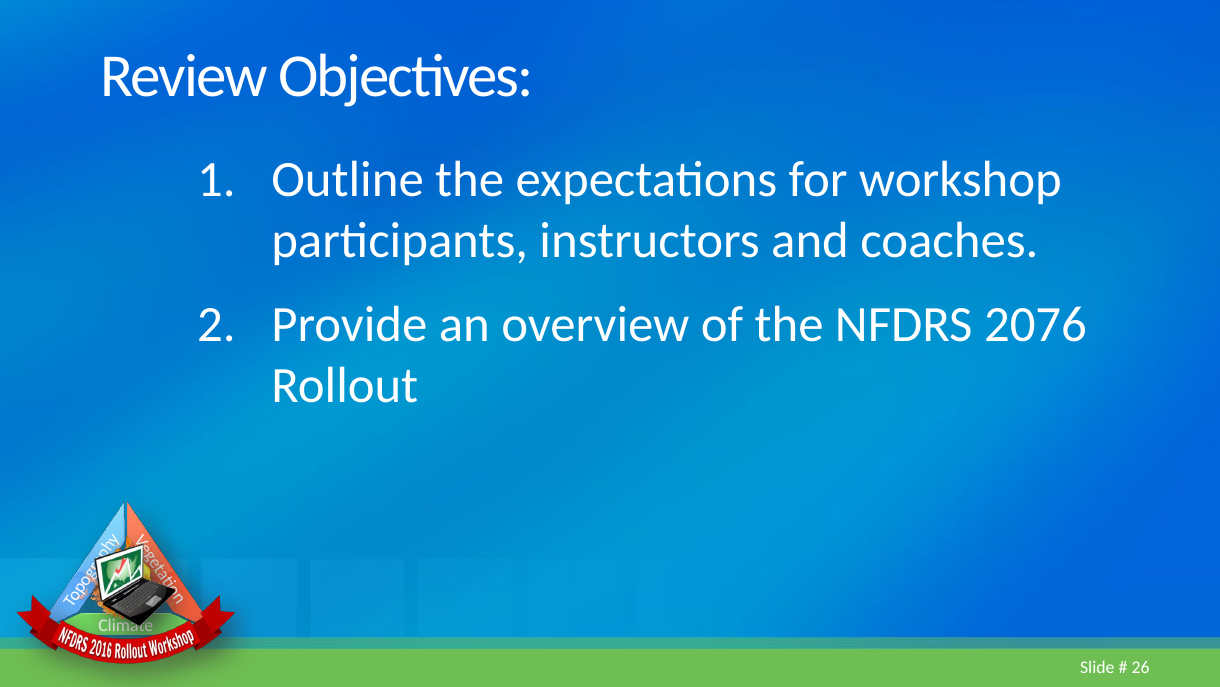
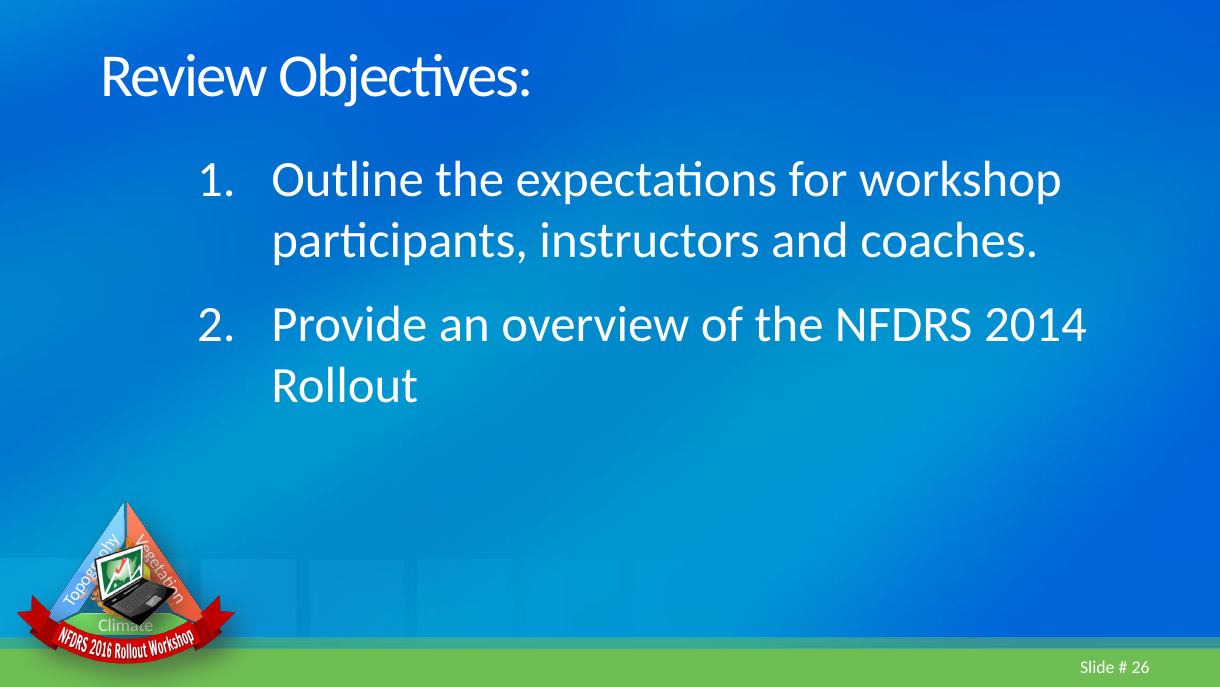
2076: 2076 -> 2014 (1035, 325)
